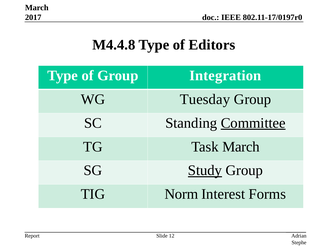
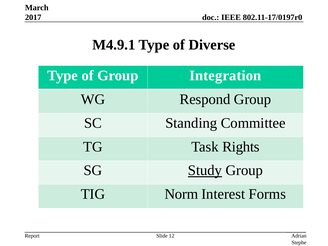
M4.4.8: M4.4.8 -> M4.9.1 (114, 45)
Editors: Editors -> Diverse (212, 45)
Tuesday: Tuesday -> Respond (205, 99)
Committee underline: present -> none (253, 123)
Task March: March -> Rights (241, 147)
